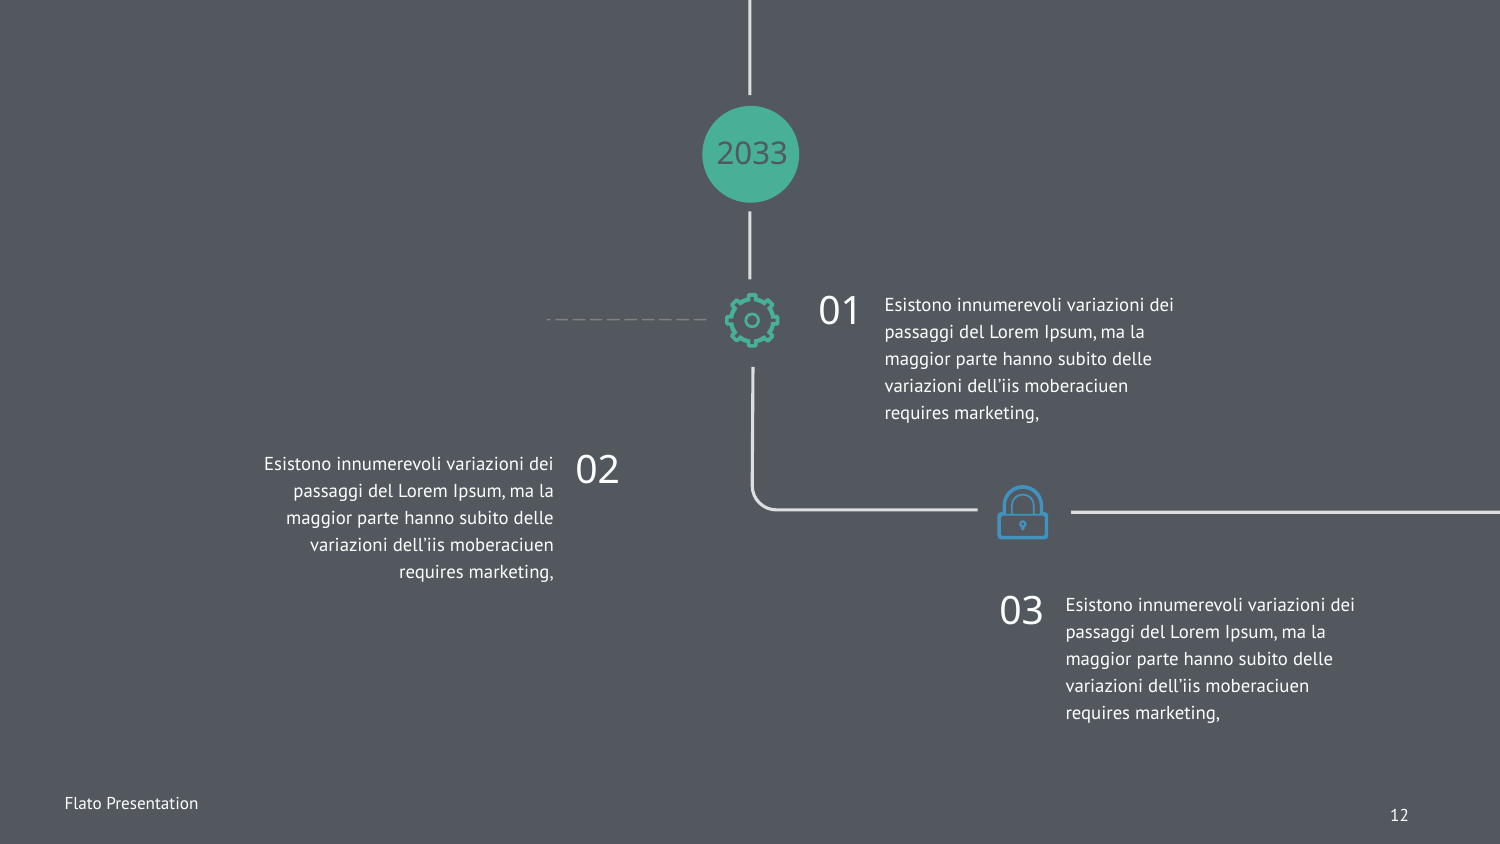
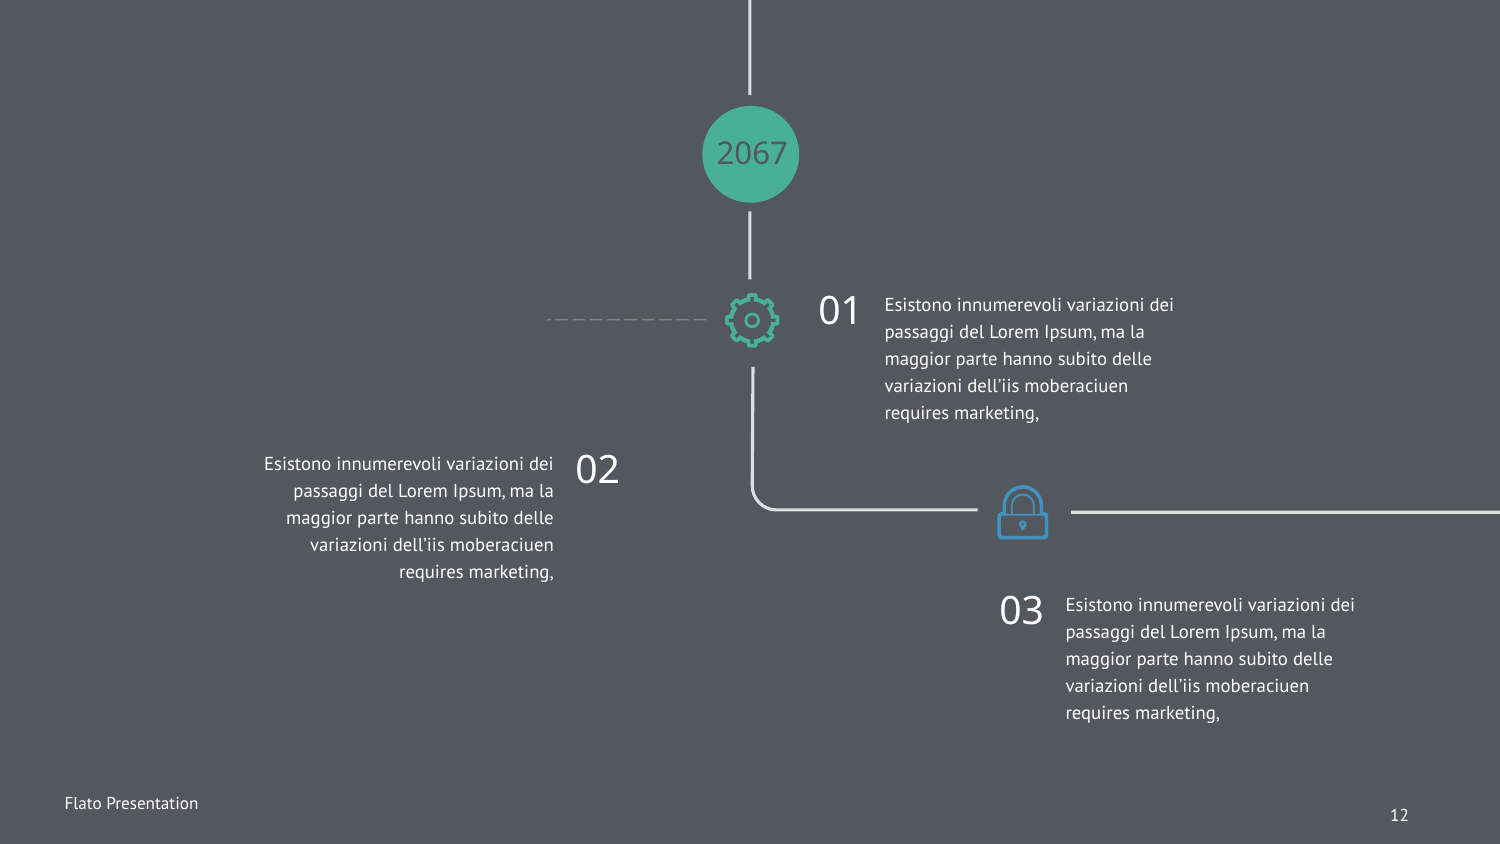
2033: 2033 -> 2067 (752, 154)
